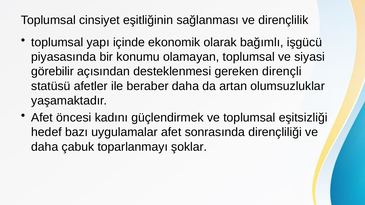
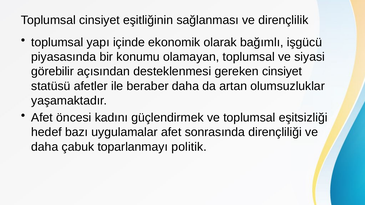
gereken dirençli: dirençli -> cinsiyet (282, 72)
şoklar: şoklar -> politik (189, 147)
